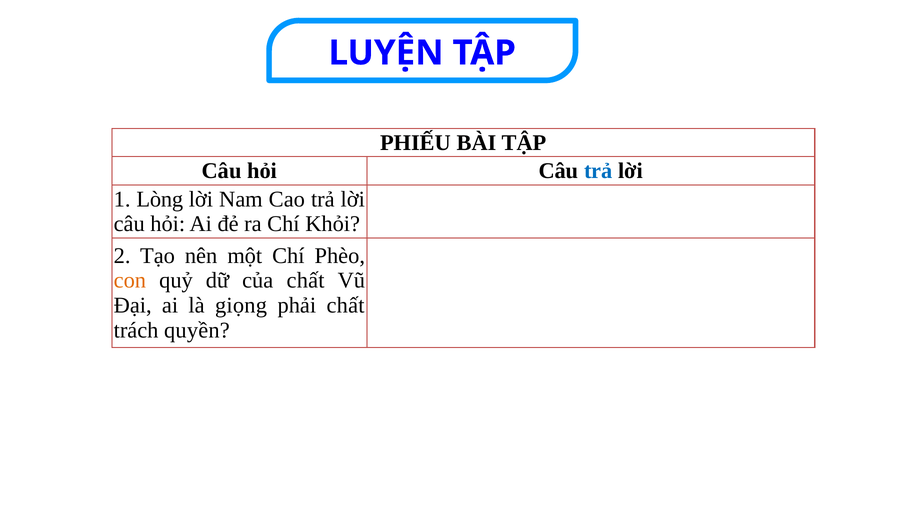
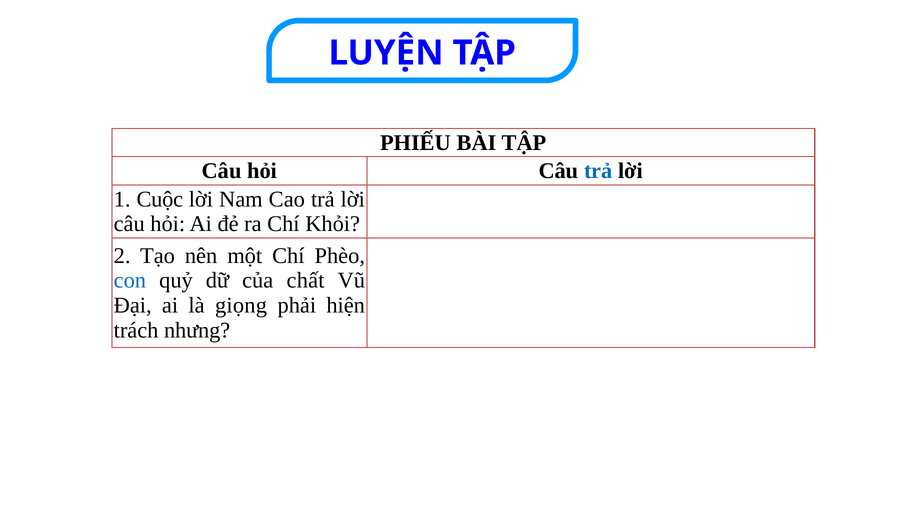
Lòng: Lòng -> Cuộc (160, 199)
con colour: orange -> blue (130, 280)
phải chất: chất -> hiện (346, 305)
quyền: quyền -> nhưng (197, 330)
